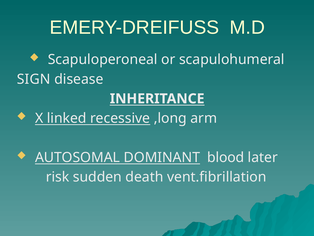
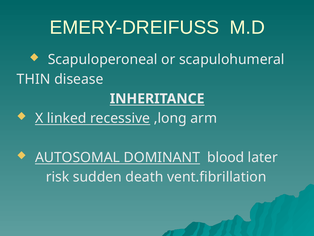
SIGN: SIGN -> THIN (34, 79)
